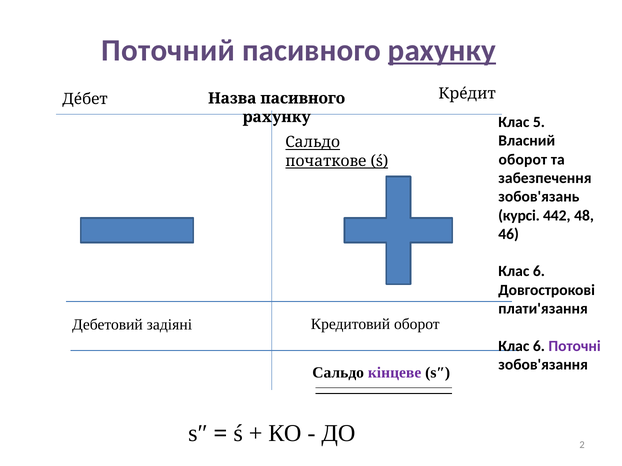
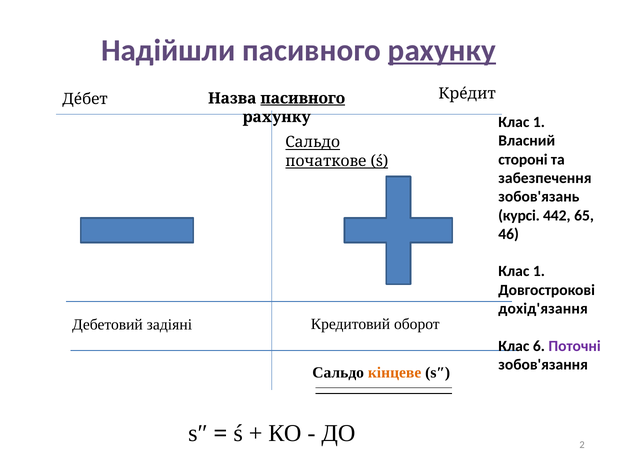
Поточний: Поточний -> Надійшли (168, 50)
пасивного underline: none -> present (303, 98)
5: 5 -> 1 (539, 122)
оборот: оборот -> стороні (523, 160)
48: 48 -> 65 (584, 216)
6: 6 -> 1 (539, 272)
плати'язання: плати'язання -> дохід'язання (543, 309)
кінцеве colour: purple -> orange (395, 373)
